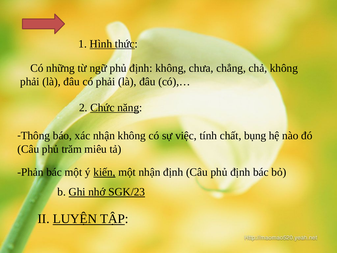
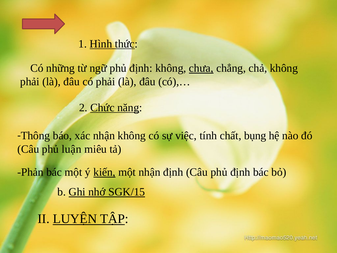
chưa underline: none -> present (201, 68)
trăm: trăm -> luận (72, 149)
SGK/23: SGK/23 -> SGK/15 (127, 192)
